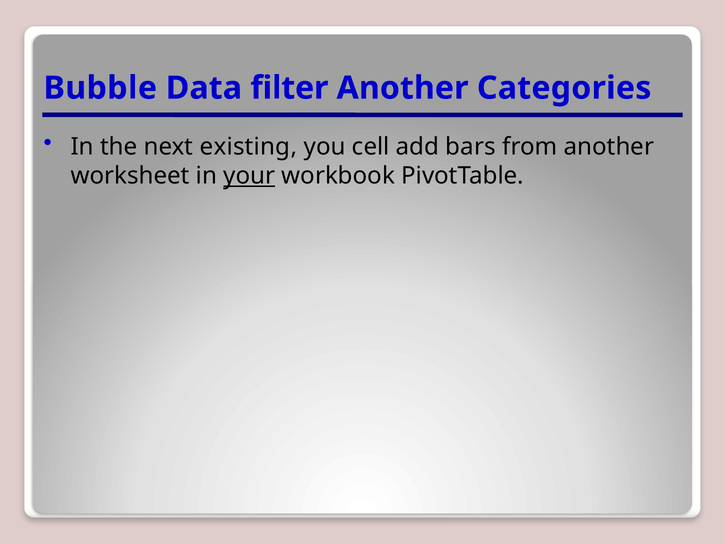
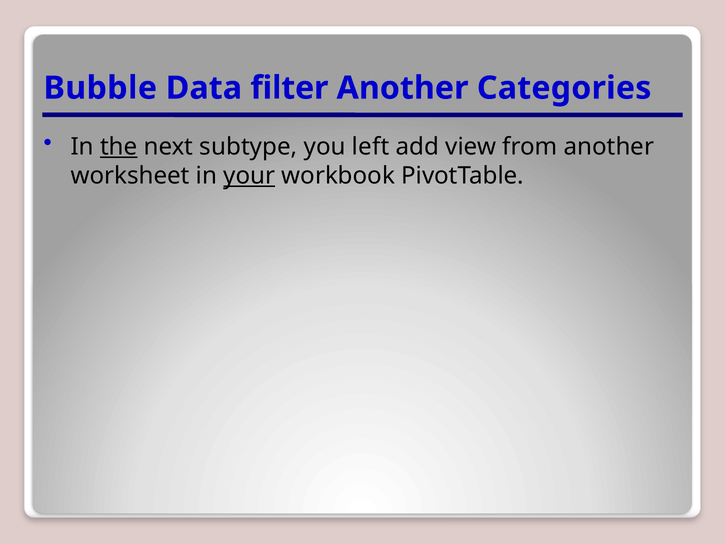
the underline: none -> present (119, 147)
existing: existing -> subtype (248, 147)
cell: cell -> left (371, 147)
bars: bars -> view (471, 147)
